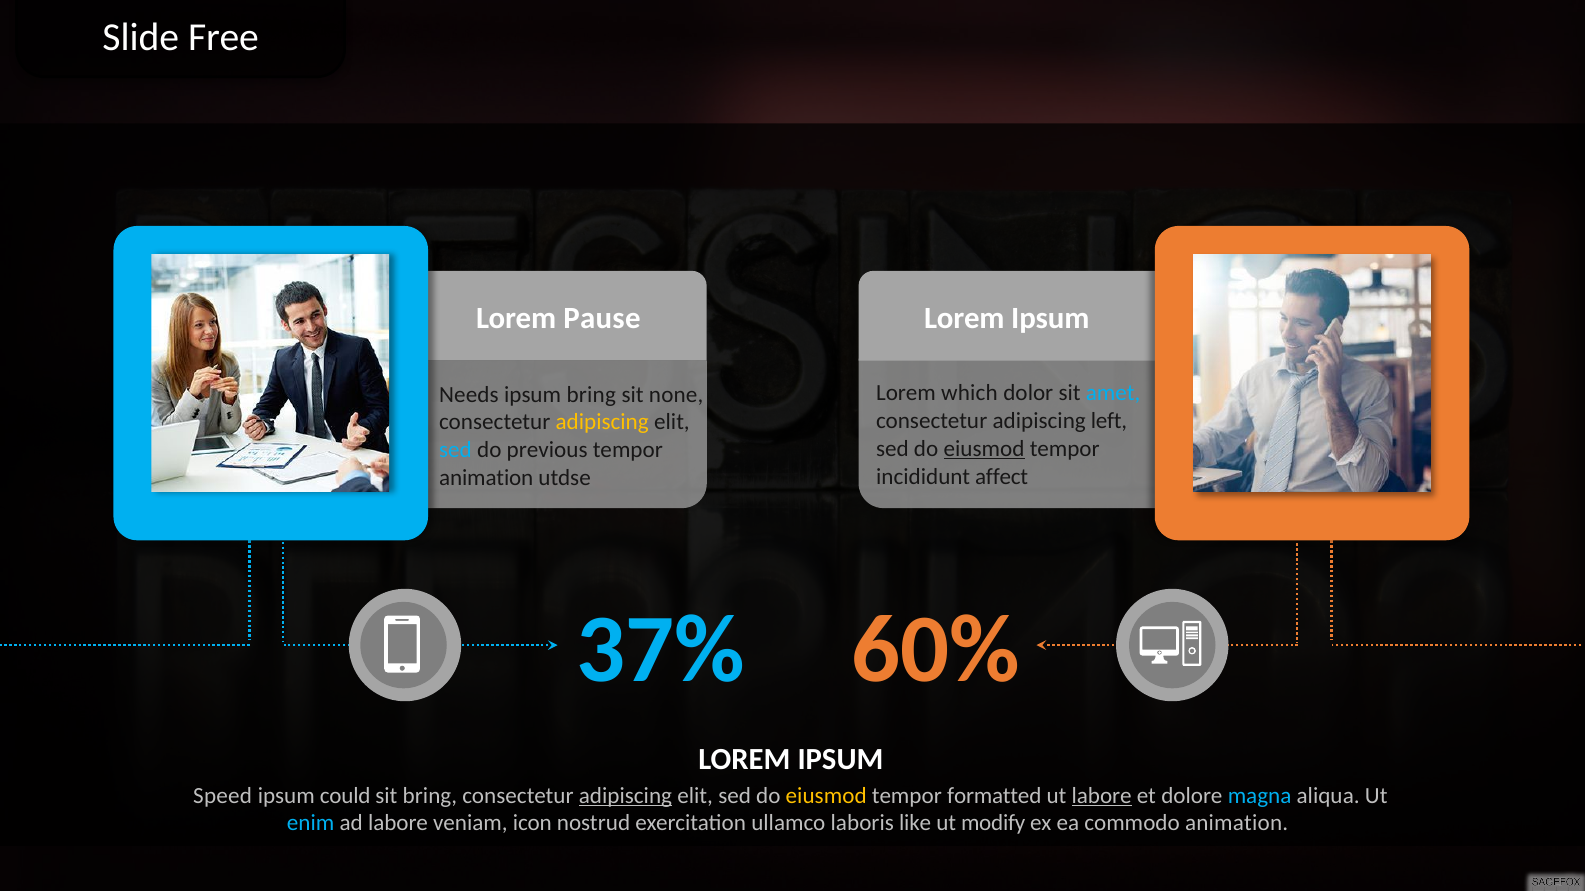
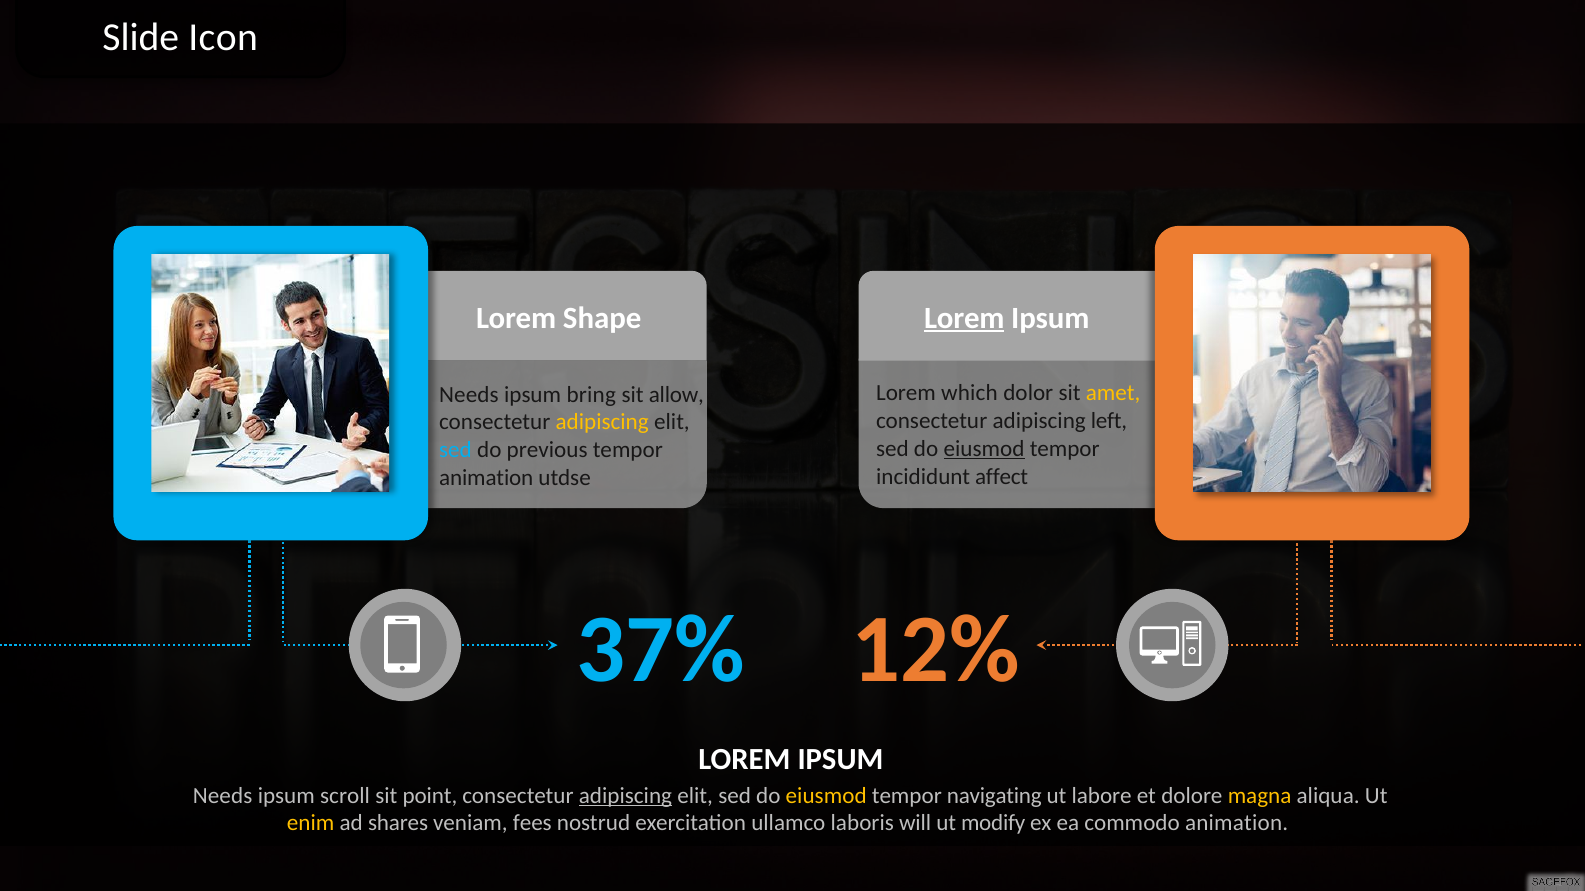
Free: Free -> Icon (223, 37)
Pause: Pause -> Shape (602, 318)
Lorem underline: none -> present (964, 318)
amet colour: light blue -> yellow (1113, 394)
none: none -> allow (676, 395)
60%: 60% -> 12% (936, 650)
Speed: Speed -> Needs (223, 796)
could: could -> scroll (345, 796)
sit bring: bring -> point (430, 796)
formatted: formatted -> navigating (994, 796)
labore underline: present -> none (1102, 796)
magna colour: light blue -> yellow (1260, 796)
enim colour: light blue -> yellow (311, 824)
ad labore: labore -> shares (398, 824)
icon: icon -> fees (532, 824)
like: like -> will (915, 824)
